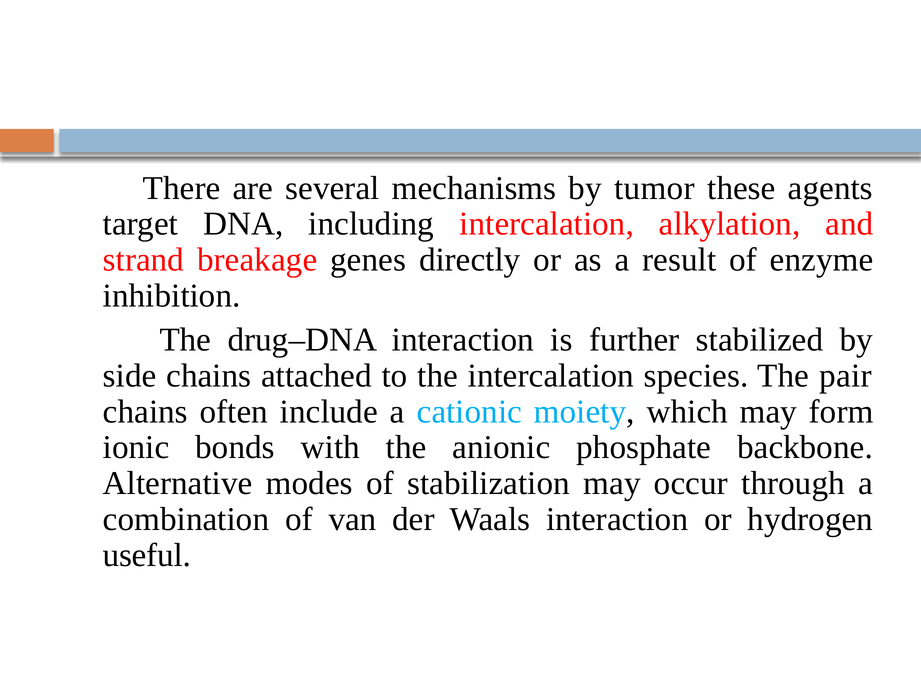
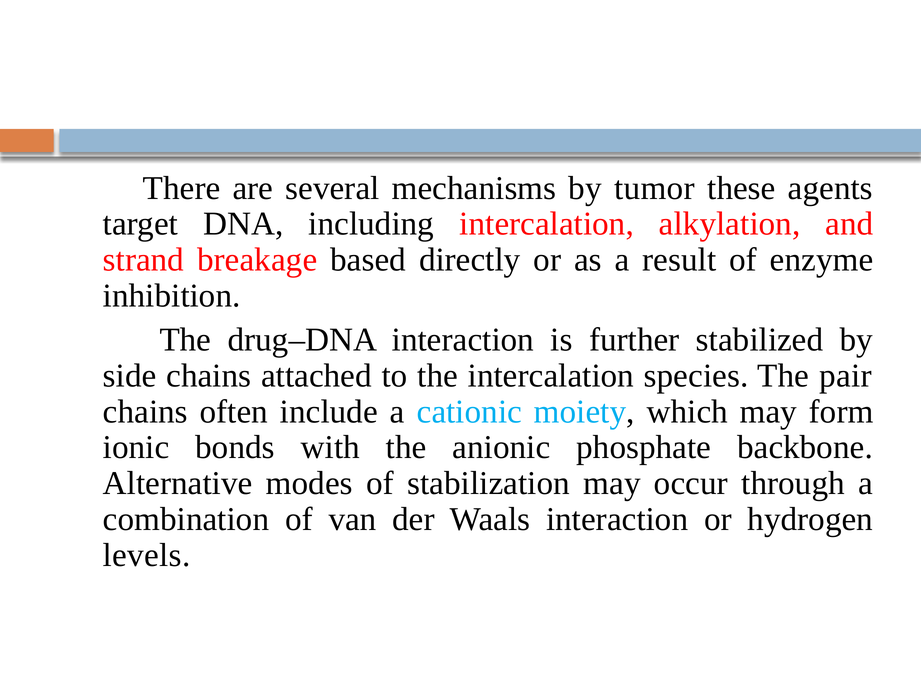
genes: genes -> based (368, 260)
useful: useful -> levels (147, 555)
